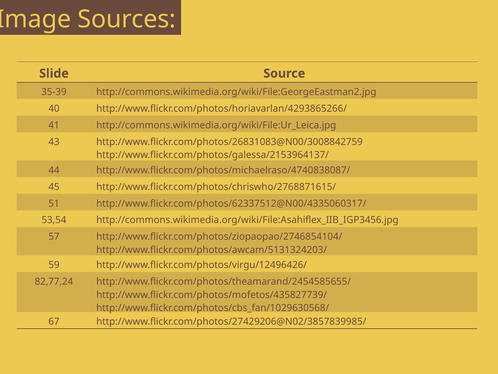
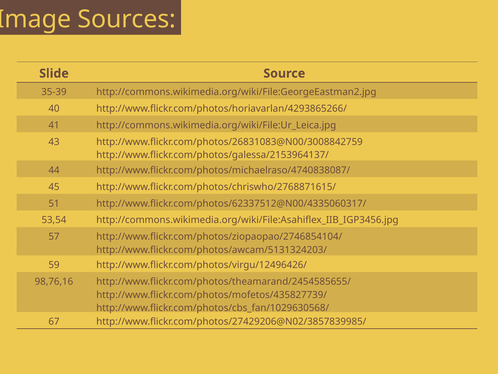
82,77,24: 82,77,24 -> 98,76,16 (54, 281)
